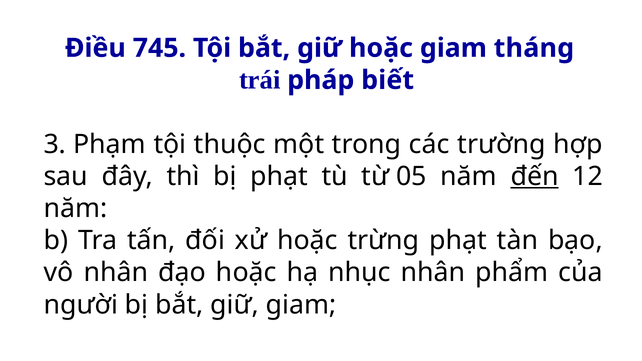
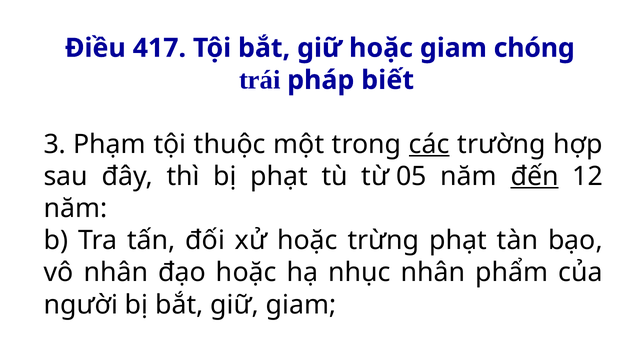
745: 745 -> 417 (159, 48)
tháng: tháng -> chóng (534, 48)
các underline: none -> present (429, 144)
